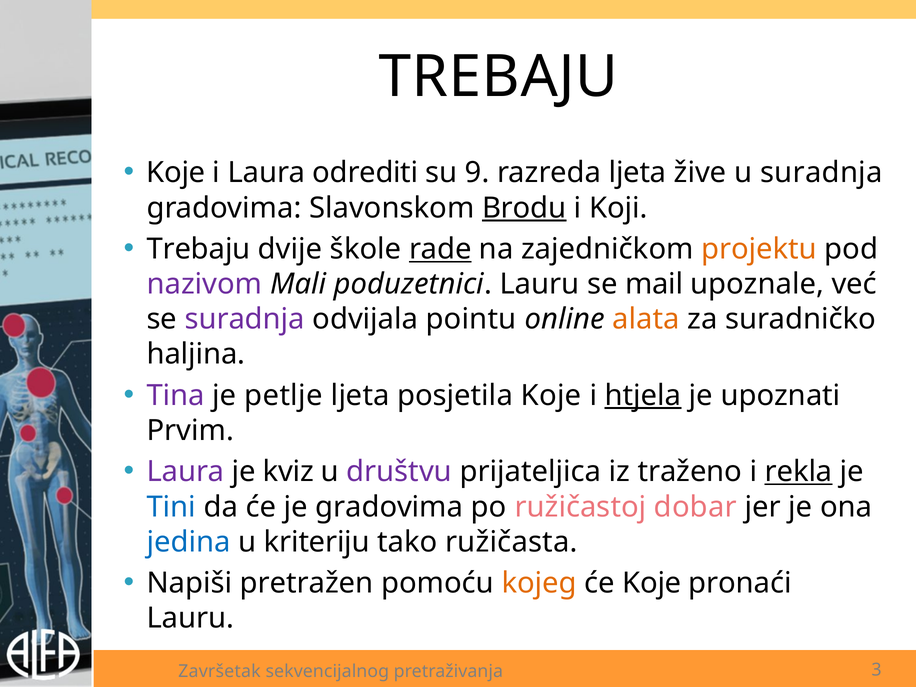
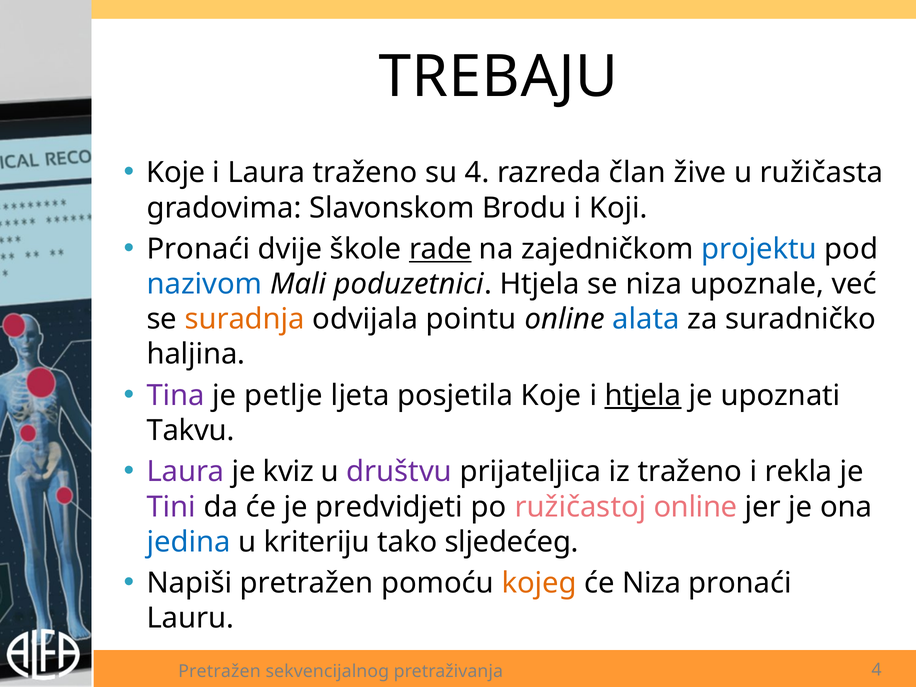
Laura odrediti: odrediti -> traženo (365, 173)
su 9: 9 -> 4 (477, 173)
razreda ljeta: ljeta -> član (637, 173)
u suradnja: suradnja -> ružičasta (822, 173)
Brodu underline: present -> none (524, 208)
Trebaju: Trebaju -> Pronaći (198, 249)
projektu colour: orange -> blue (759, 249)
nazivom colour: purple -> blue (204, 284)
poduzetnici Lauru: Lauru -> Htjela (540, 284)
se mail: mail -> niza (654, 284)
suradnja colour: purple -> orange (245, 319)
alata colour: orange -> blue (646, 319)
Prvim: Prvim -> Takvu (191, 431)
rekla underline: present -> none (799, 472)
Tini colour: blue -> purple (171, 507)
je gradovima: gradovima -> predvidjeti (389, 507)
ružičastoj dobar: dobar -> online (696, 507)
ružičasta: ružičasta -> sljedećeg (512, 542)
će Koje: Koje -> Niza (652, 583)
Završetak: Završetak -> Pretražen (219, 671)
pretraživanja 3: 3 -> 4 (877, 670)
